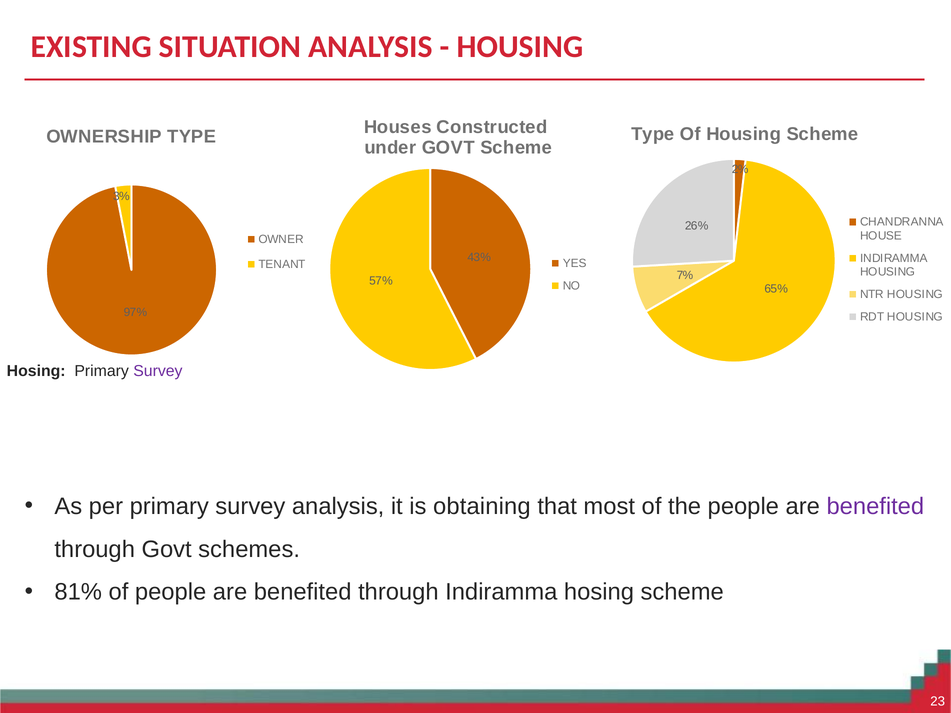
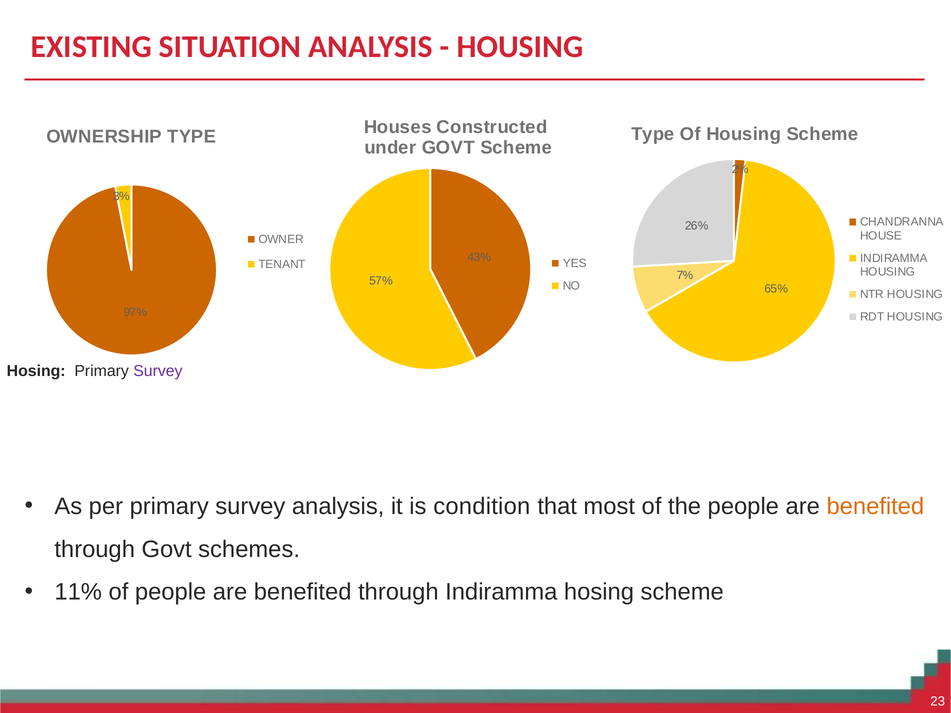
obtaining: obtaining -> condition (482, 507)
benefited colour: purple -> orange (875, 507)
81%: 81% -> 11% (78, 592)
